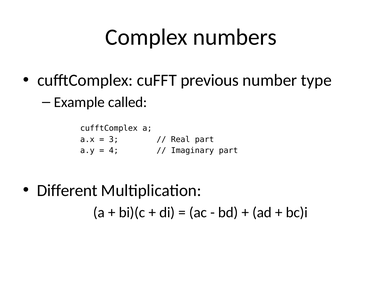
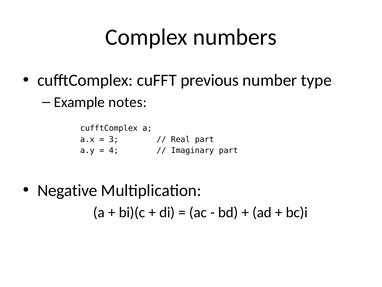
called: called -> notes (128, 102)
Different: Different -> Negative (67, 190)
